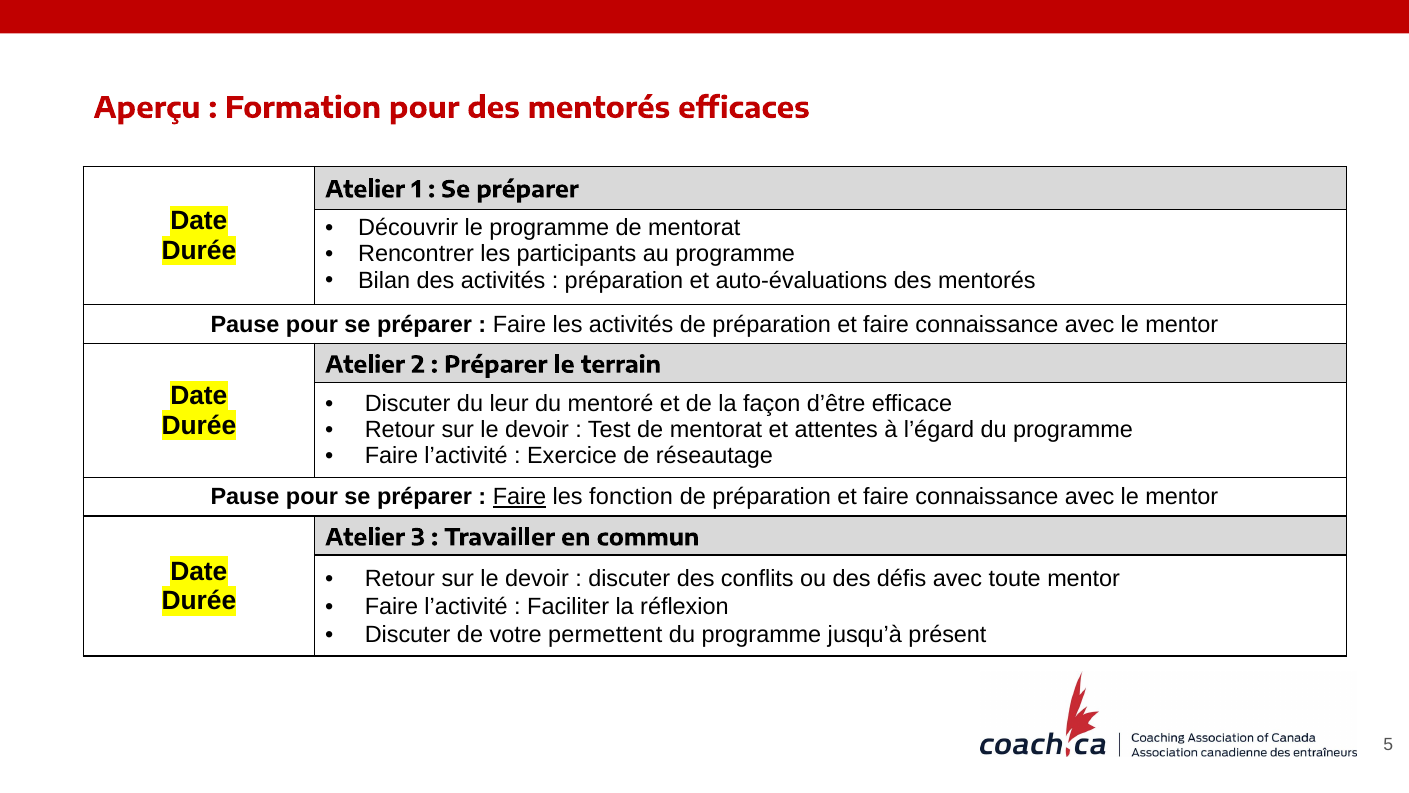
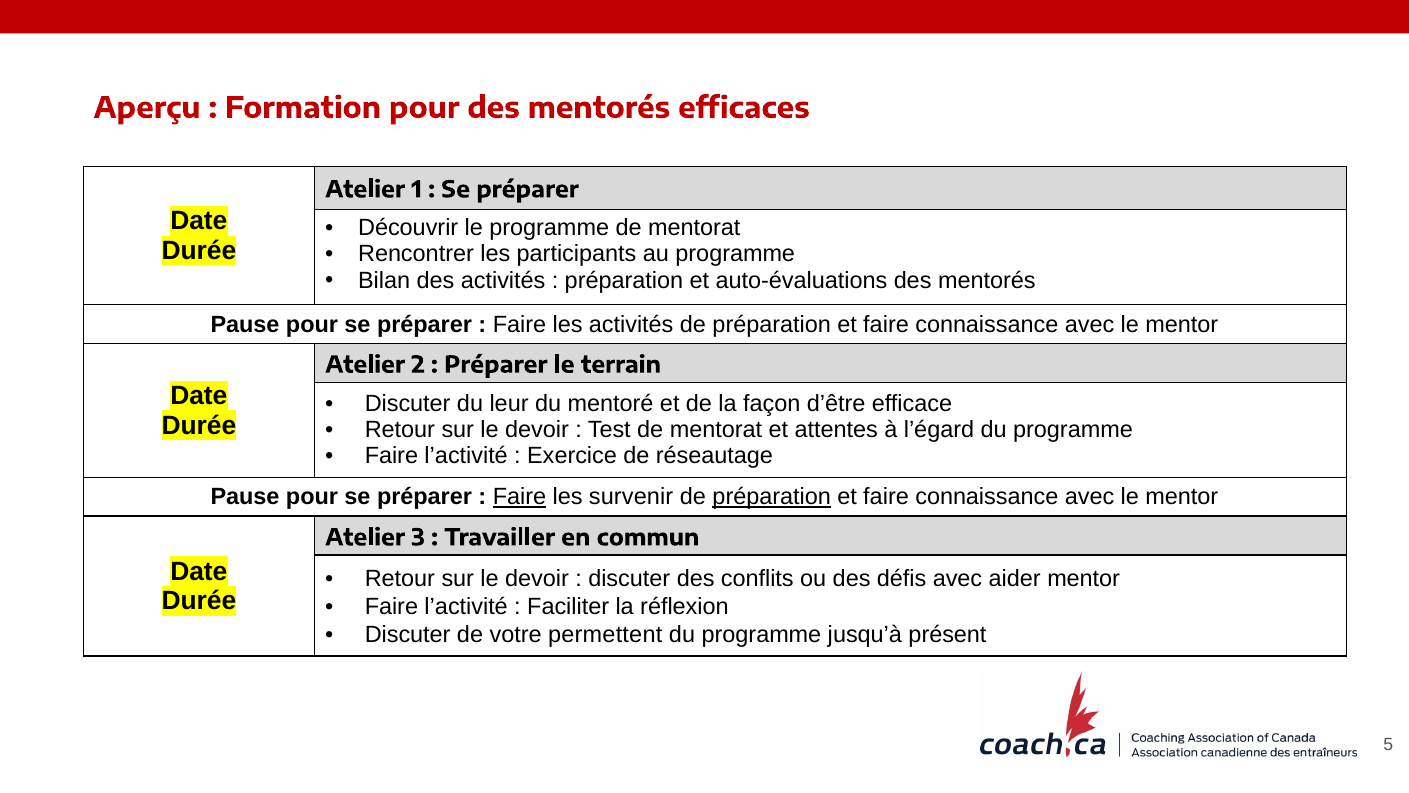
fonction: fonction -> survenir (631, 497)
préparation underline: none -> present (772, 497)
toute: toute -> aider (1015, 578)
